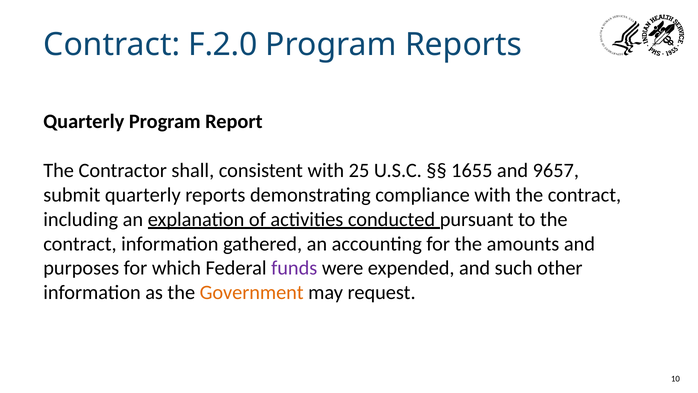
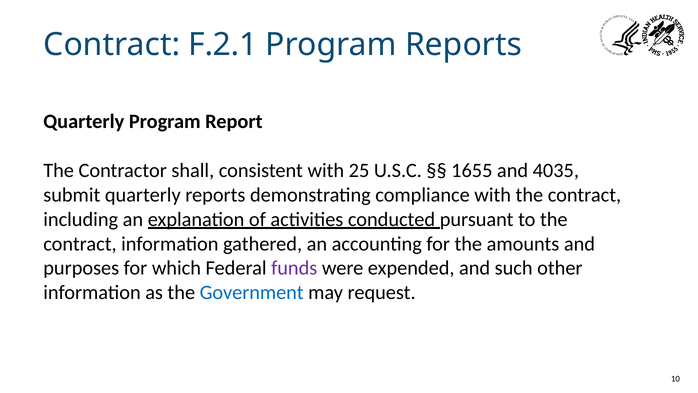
F.2.0: F.2.0 -> F.2.1 (223, 45)
9657: 9657 -> 4035 (556, 170)
Government colour: orange -> blue (252, 292)
